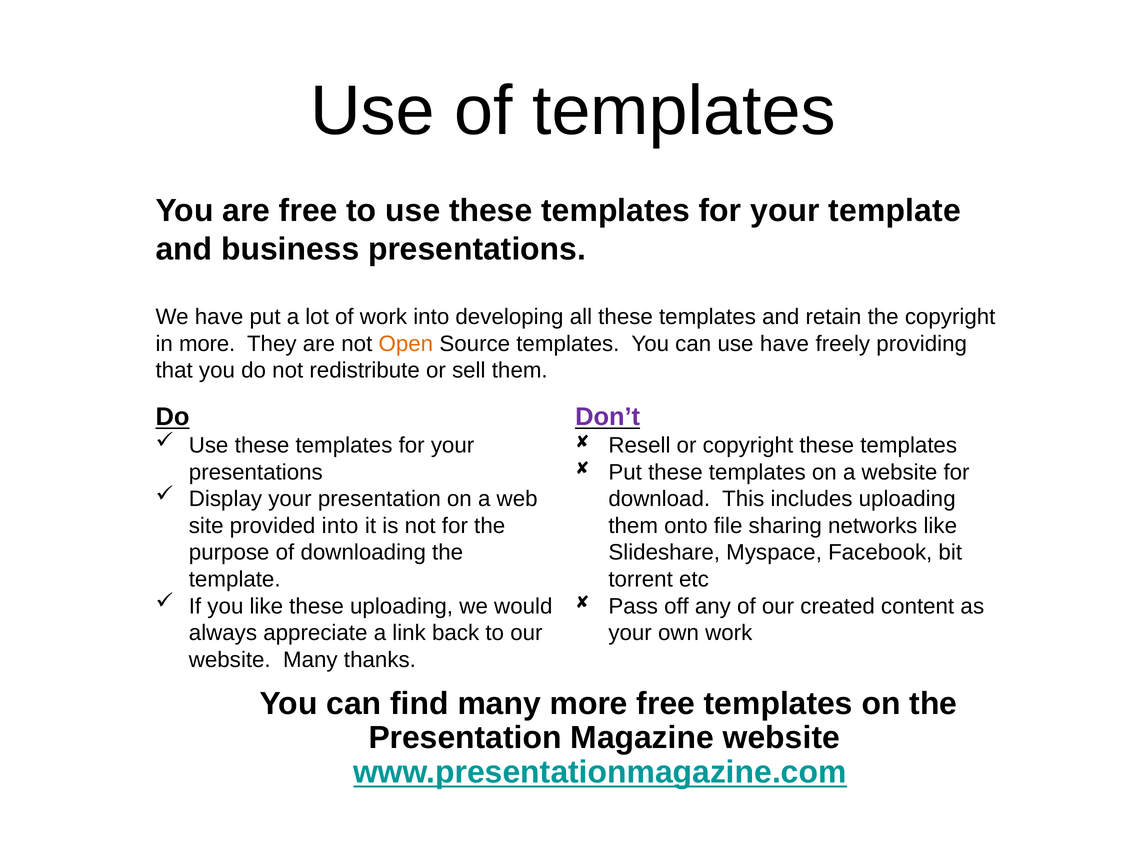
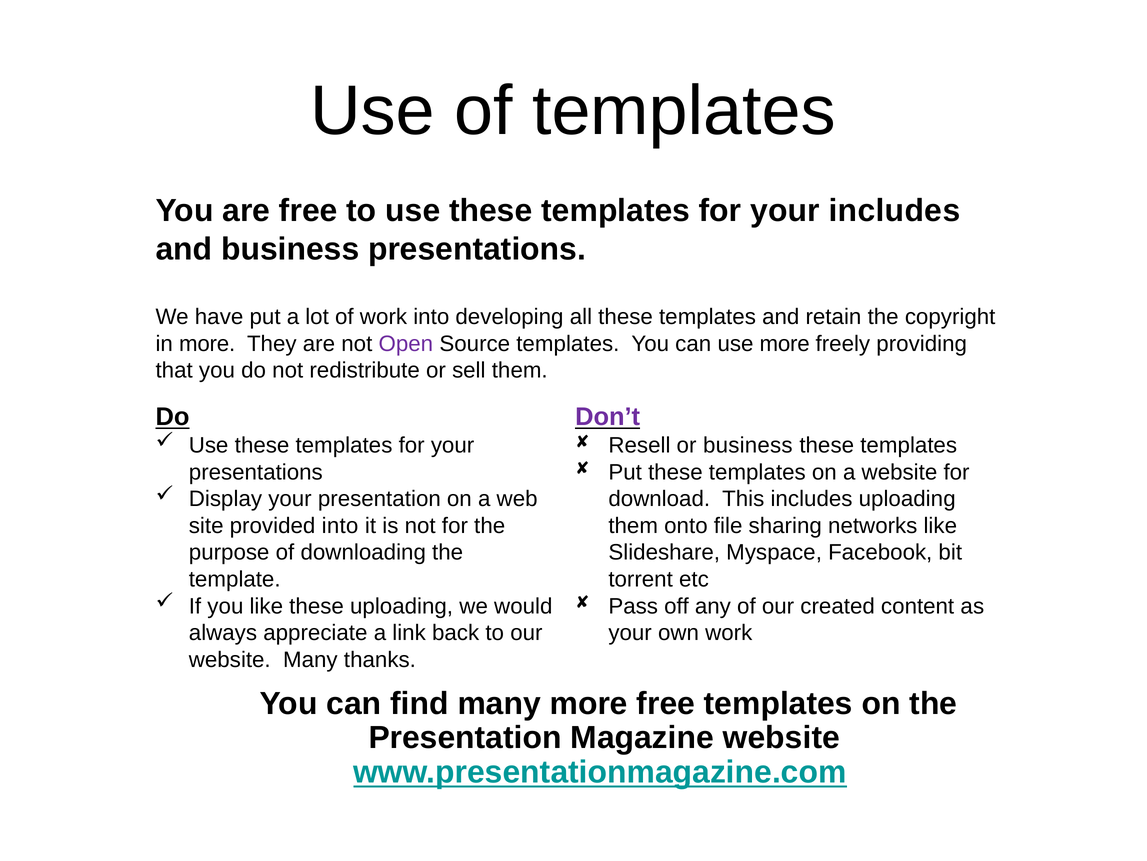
your template: template -> includes (895, 211)
Open colour: orange -> purple (406, 343)
use have: have -> more (785, 343)
or copyright: copyright -> business (748, 445)
